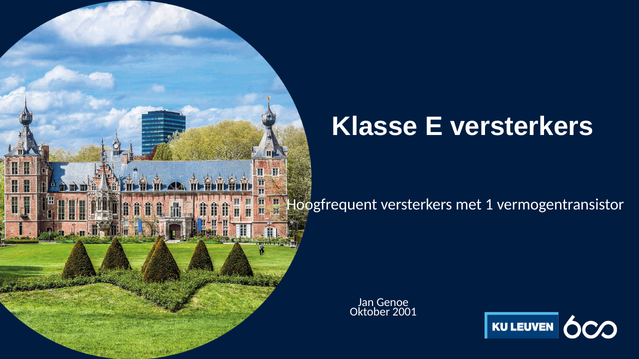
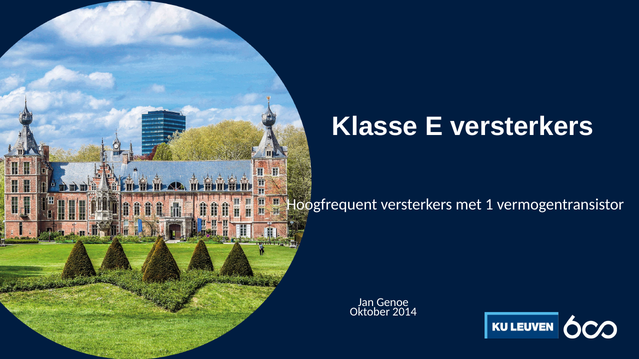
2001: 2001 -> 2014 (405, 312)
